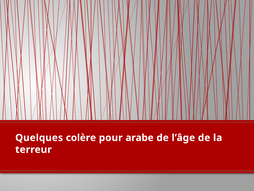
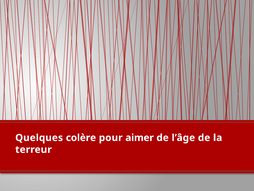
arabe: arabe -> aimer (140, 137)
